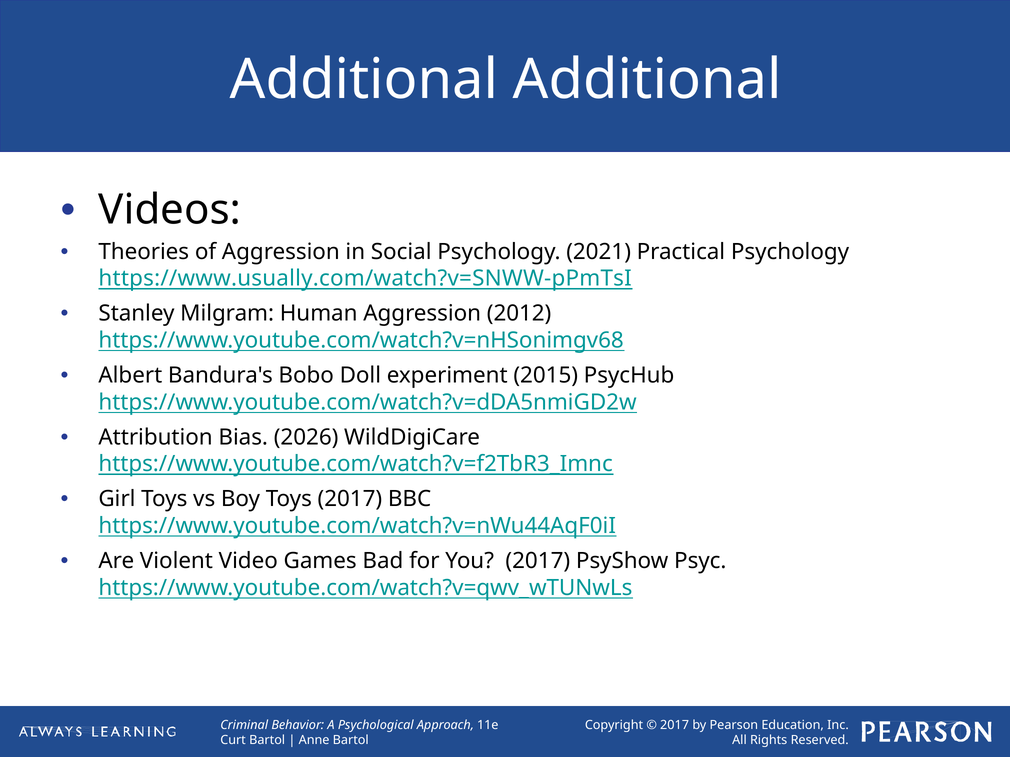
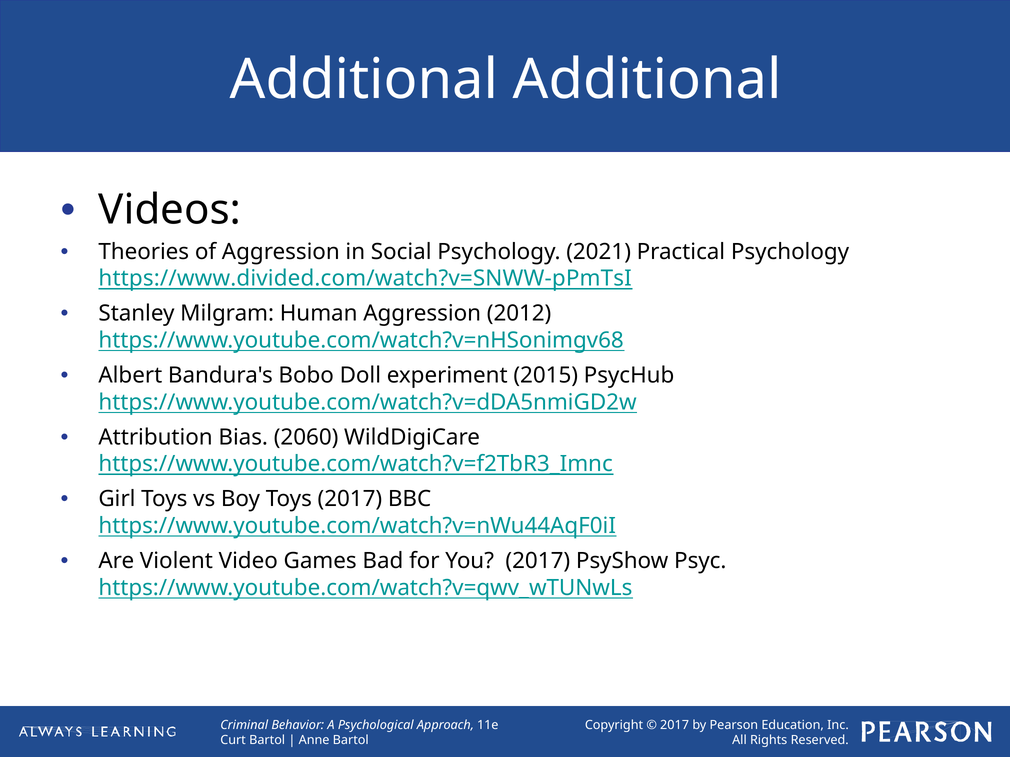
https://www.usually.com/watch?v=SNWW-pPmTsI: https://www.usually.com/watch?v=SNWW-pPmTsI -> https://www.divided.com/watch?v=SNWW-pPmTsI (365, 279)
2026: 2026 -> 2060 (306, 437)
